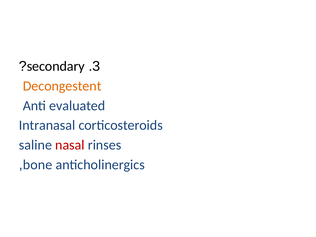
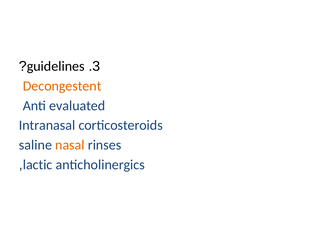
secondary: secondary -> guidelines (56, 66)
nasal colour: red -> orange (70, 145)
bone: bone -> lactic (38, 165)
